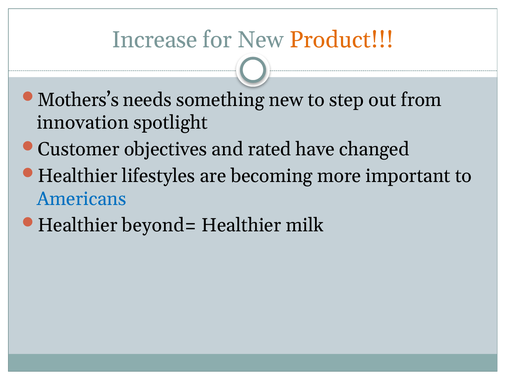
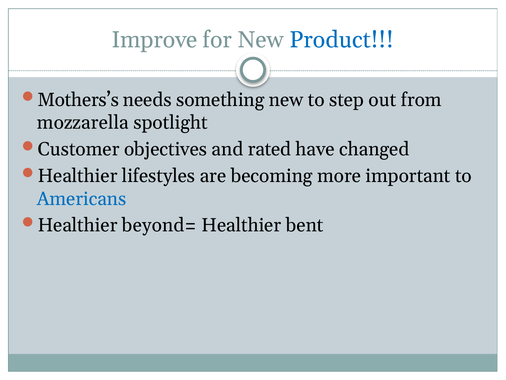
Increase: Increase -> Improve (155, 40)
Product colour: orange -> blue (342, 40)
innovation: innovation -> mozzarella (83, 123)
milk: milk -> bent (305, 225)
